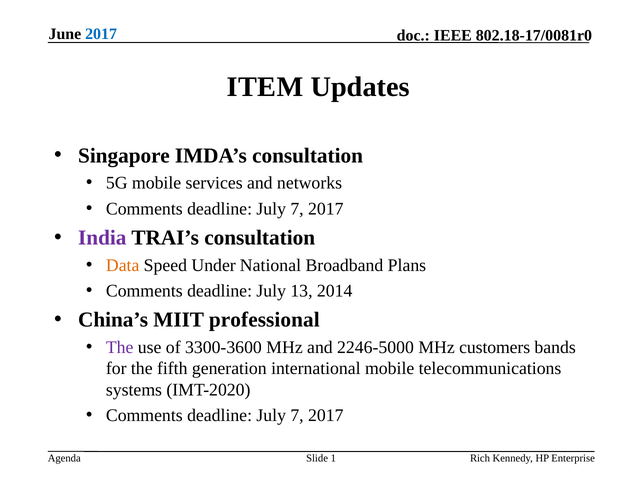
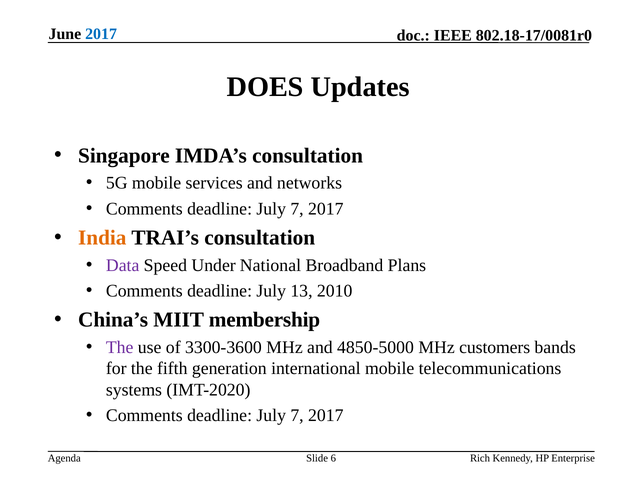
ITEM: ITEM -> DOES (265, 87)
India colour: purple -> orange (102, 238)
Data colour: orange -> purple (123, 265)
2014: 2014 -> 2010 (335, 291)
professional: professional -> membership (264, 320)
2246-5000: 2246-5000 -> 4850-5000 (376, 347)
1: 1 -> 6 (333, 458)
